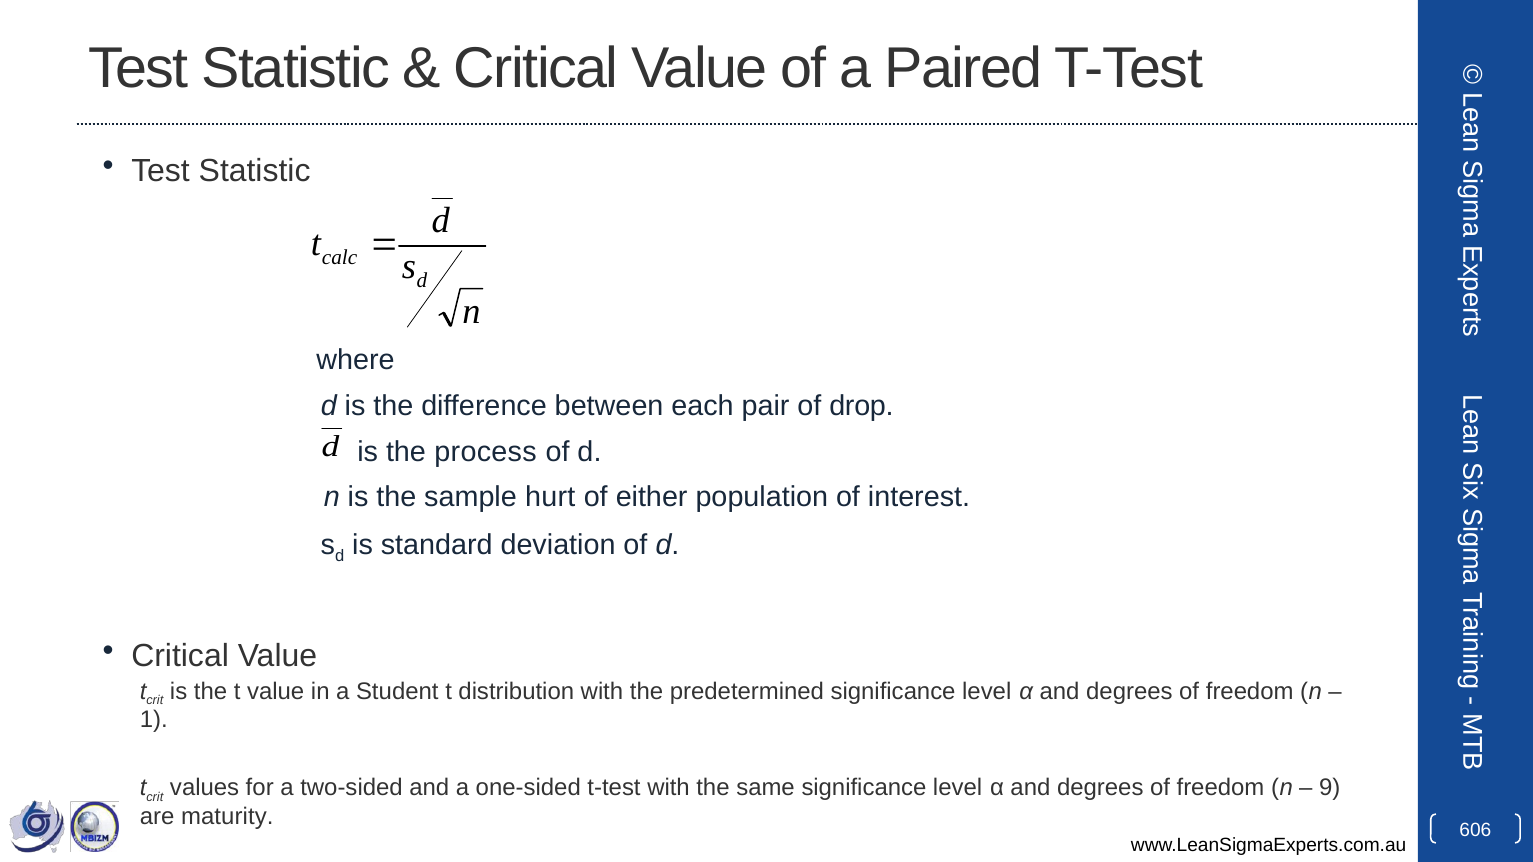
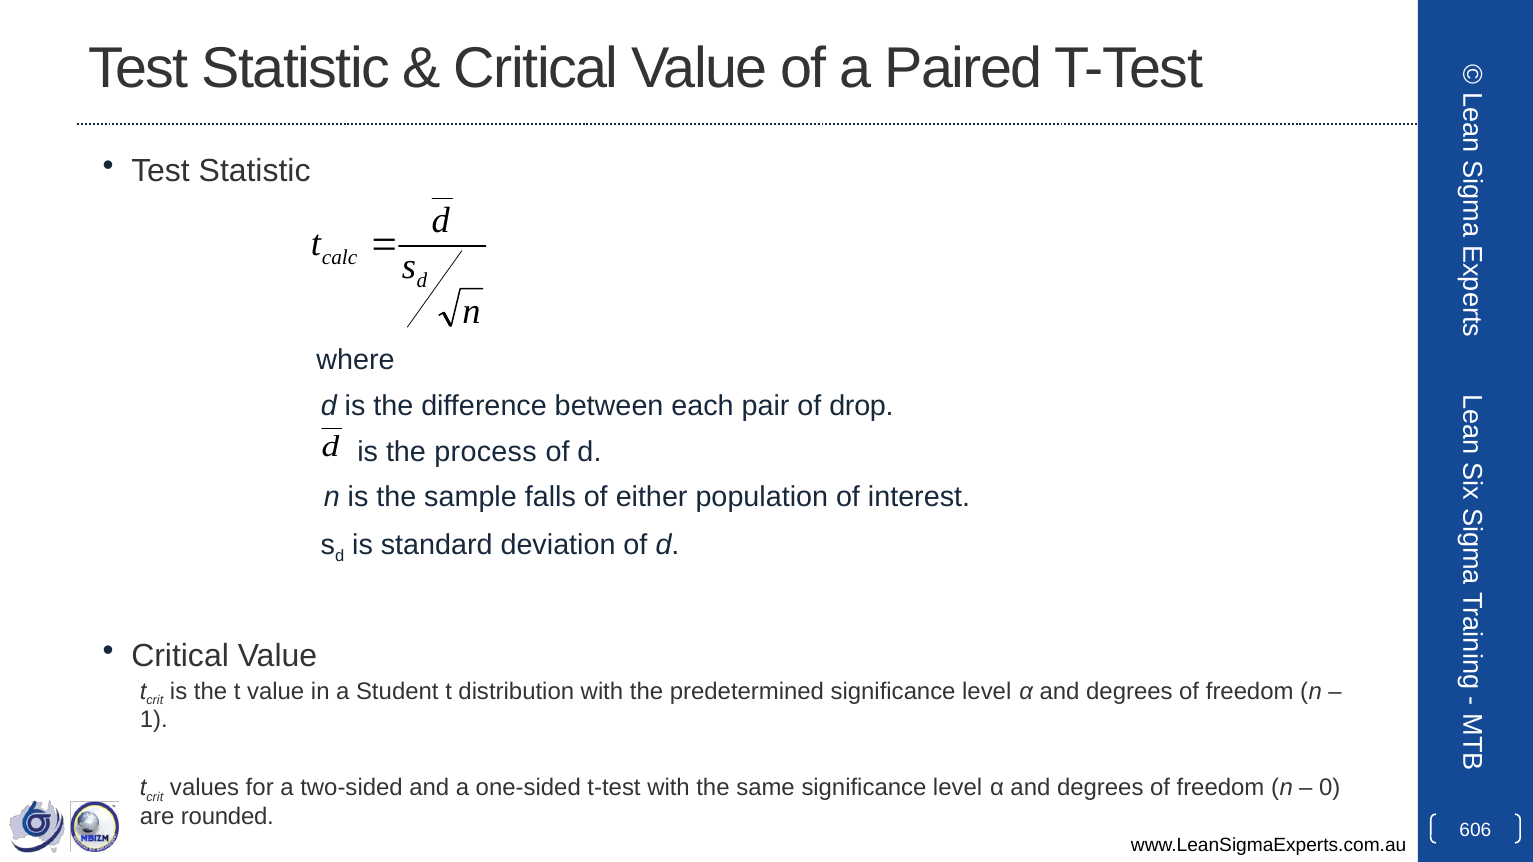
hurt: hurt -> falls (550, 498)
9: 9 -> 0 (1330, 788)
maturity: maturity -> rounded (227, 817)
